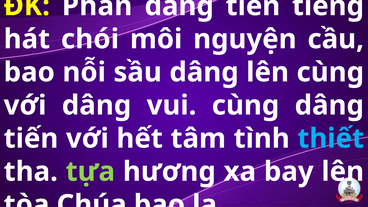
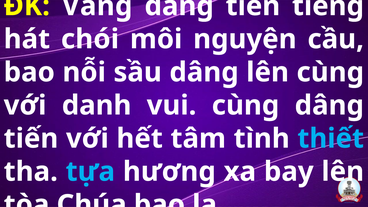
Phán: Phán -> Vâng (97, 6)
với dâng: dâng -> danh (97, 105)
tựa colour: light green -> light blue (90, 172)
